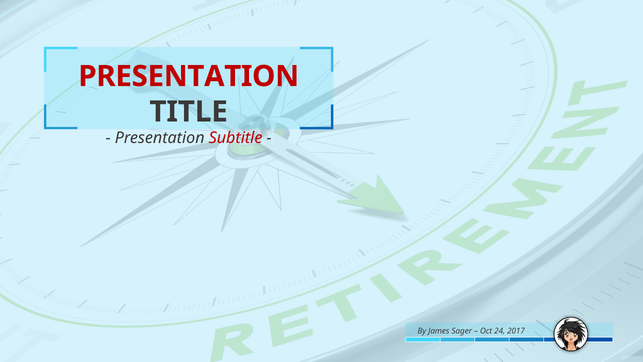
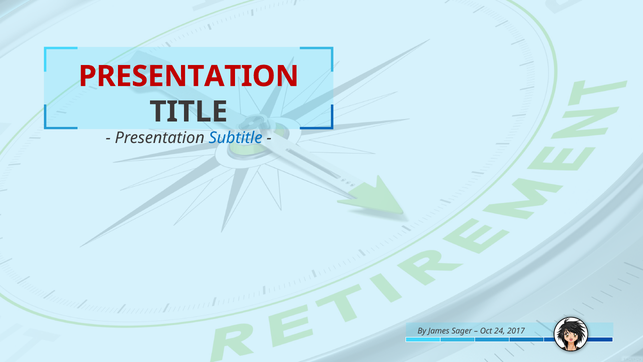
Subtitle colour: red -> blue (236, 138)
